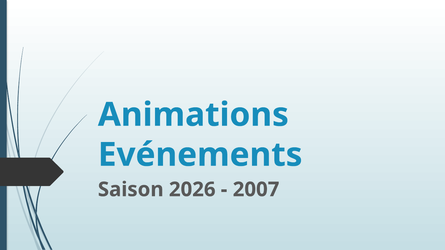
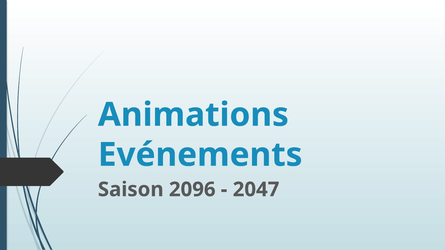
2026: 2026 -> 2096 (192, 190)
2007: 2007 -> 2047 (256, 190)
